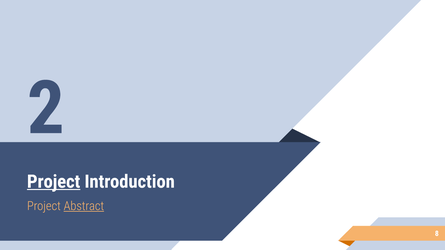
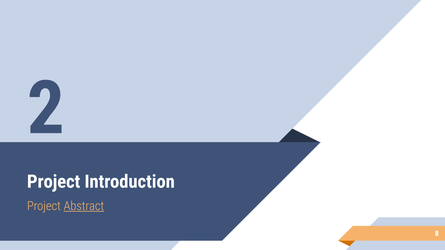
Project underline: present -> none (54, 182)
